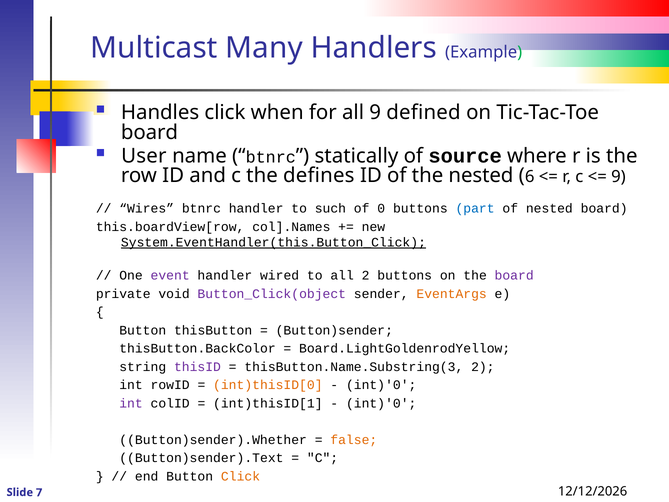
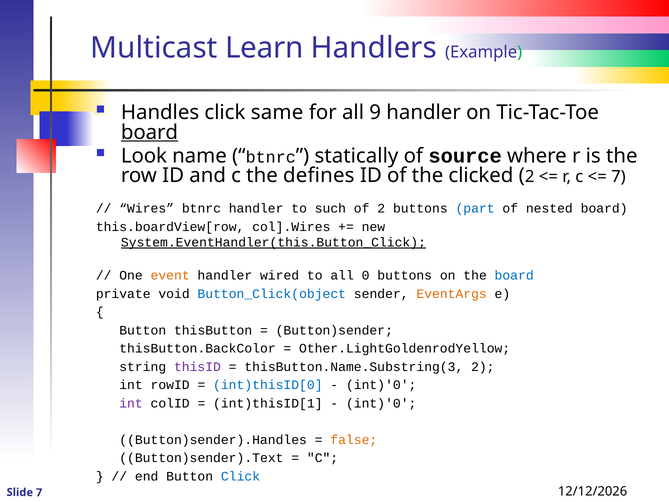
Many: Many -> Learn (264, 48)
when: when -> same (277, 113)
9 defined: defined -> handler (424, 113)
board underline: none -> present (149, 132)
User: User -> Look (144, 156)
the nested: nested -> clicked (481, 176)
6: 6 -> 2 (530, 177)
9: 9 -> 7 (618, 177)
of 0: 0 -> 2 (381, 208)
col].Names: col].Names -> col].Wires (291, 227)
event colour: purple -> orange (170, 276)
all 2: 2 -> 0 (366, 276)
board colour: purple -> blue (514, 276)
Button_Click(object colour: purple -> blue (272, 294)
Board.LightGoldenrodYellow: Board.LightGoldenrodYellow -> Other.LightGoldenrodYellow (405, 348)
int)thisID[0 colour: orange -> blue (268, 385)
Button)sender).Whether: Button)sender).Whether -> Button)sender).Handles (213, 440)
Click colour: orange -> blue (241, 476)
